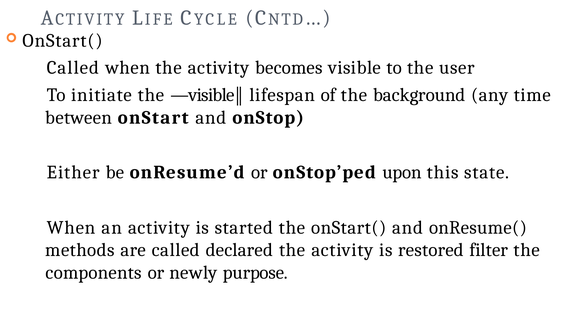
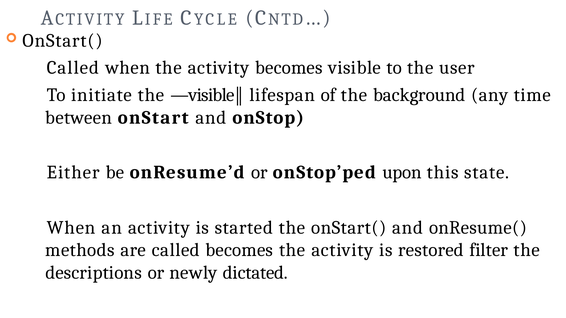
called declared: declared -> becomes (239, 250)
components: components -> descriptions (94, 273)
purpose: purpose -> dictated (255, 273)
